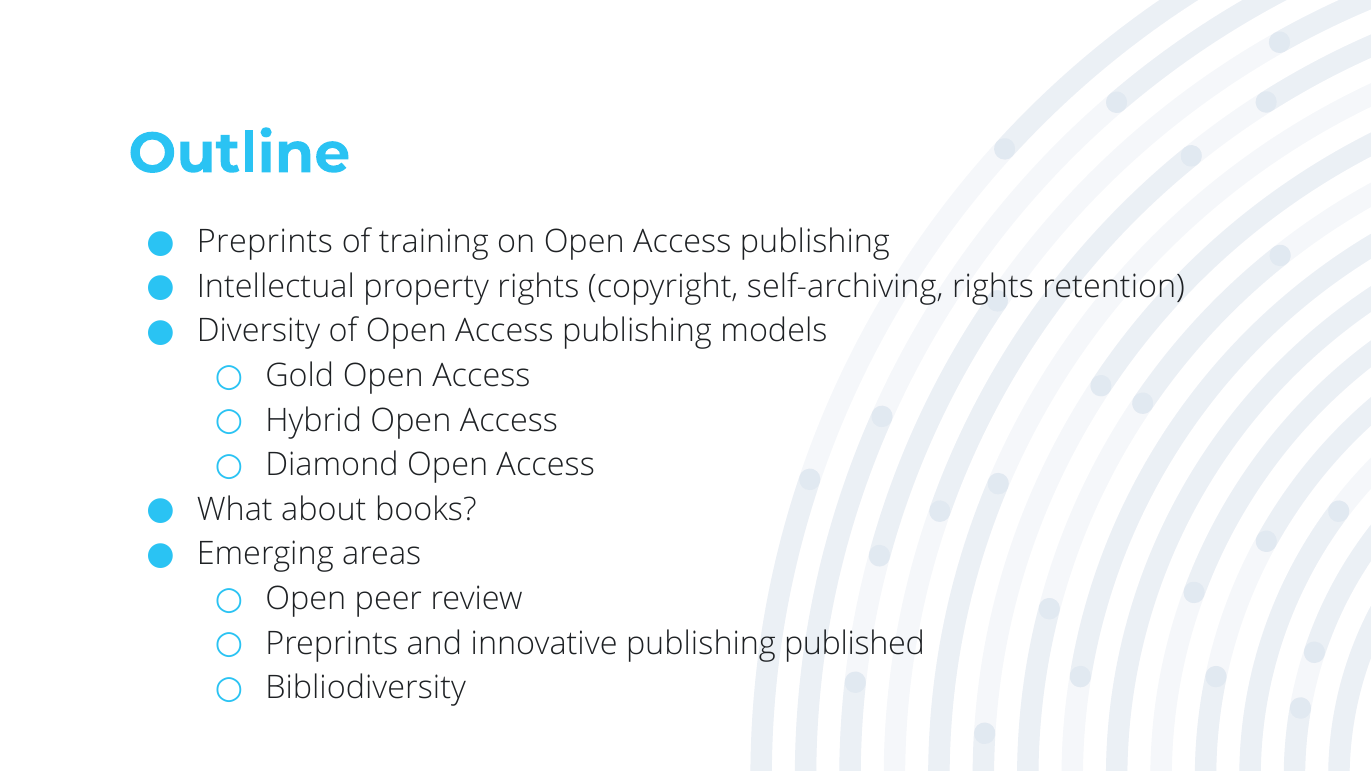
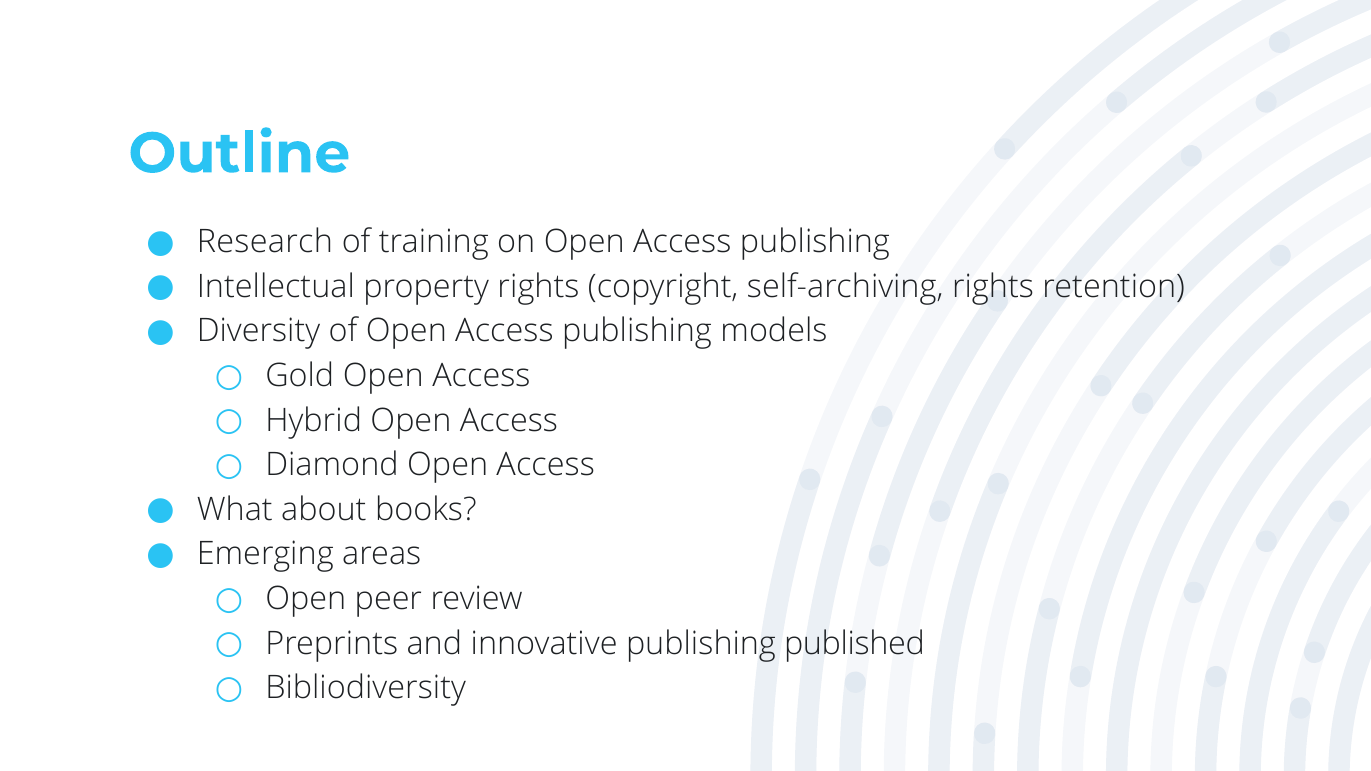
Preprints: Preprints -> Research (265, 242)
